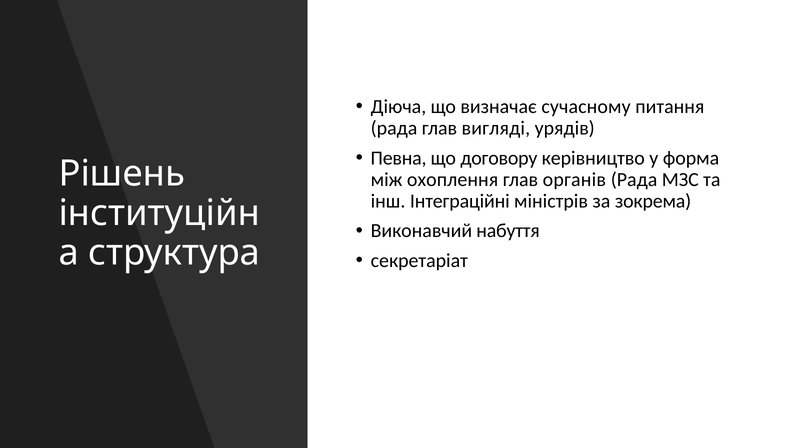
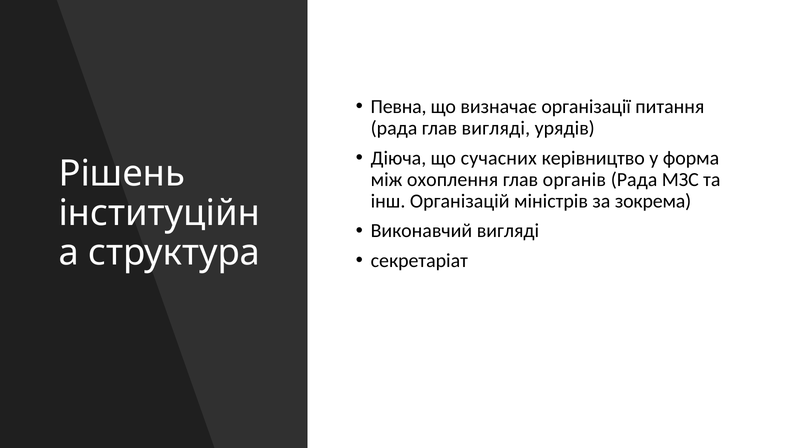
Діюча: Діюча -> Певна (399, 107)
сучасному: сучасному -> організації (586, 107)
Певна: Певна -> Діюча (398, 158)
договору: договору -> сучасних (499, 158)
Інтеграційні: Інтеграційні -> Організацій (460, 201)
Виконавчий набуття: набуття -> вигляді (508, 231)
